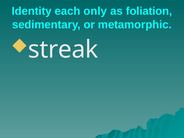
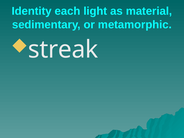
only: only -> light (95, 11)
foliation: foliation -> material (149, 11)
